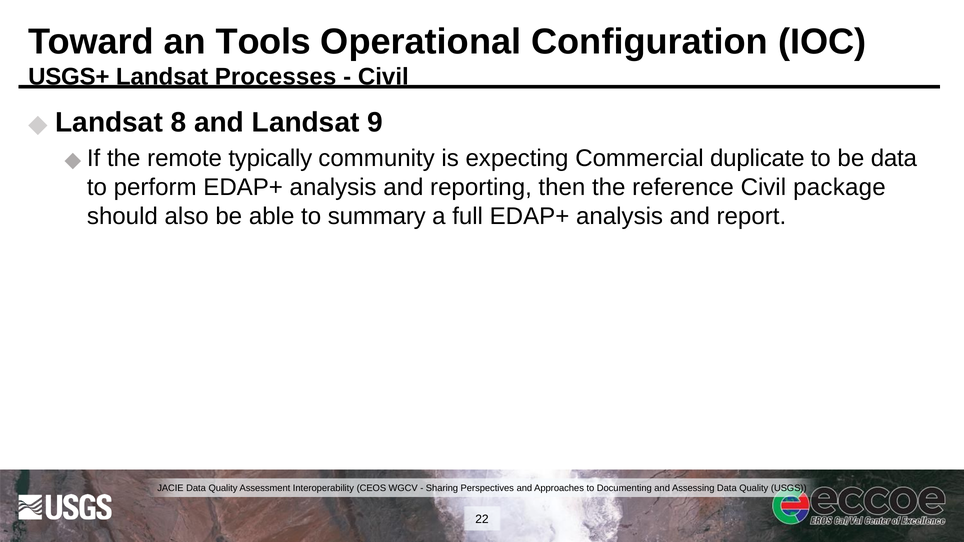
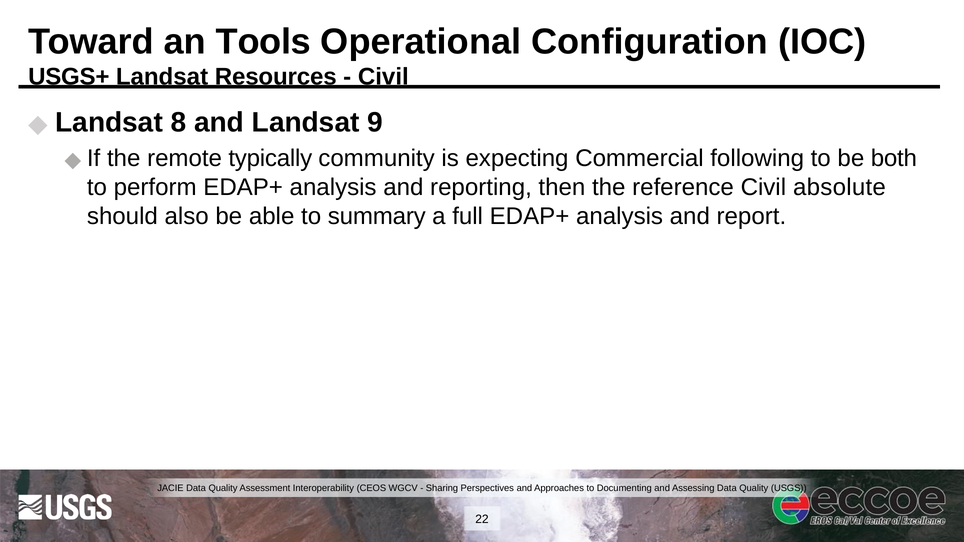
Processes: Processes -> Resources (276, 77)
duplicate: duplicate -> following (757, 159)
be data: data -> both (894, 159)
package: package -> absolute (839, 188)
